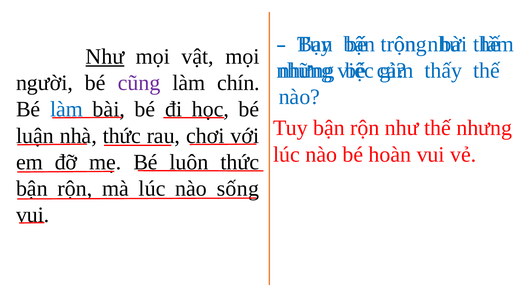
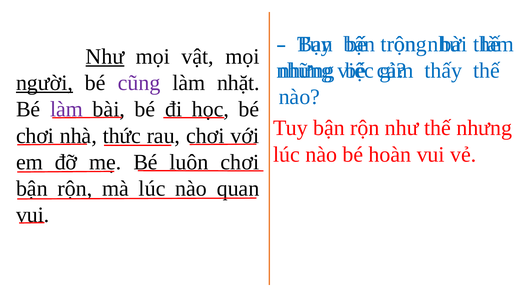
người underline: none -> present (44, 83)
chín: chín -> nhặt (238, 83)
làm colour: blue -> purple (67, 109)
luận: luận -> chơi (35, 135)
luôn thức: thức -> chơi (240, 162)
sống: sống -> quan (238, 188)
